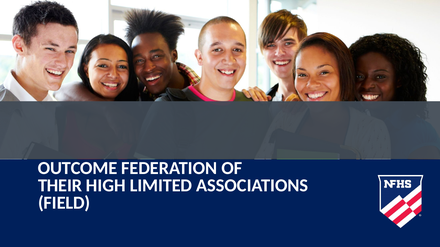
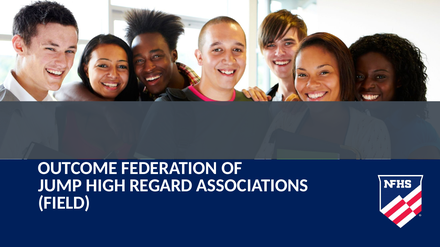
THEIR: THEIR -> JUMP (60, 186)
LIMITED: LIMITED -> REGARD (161, 186)
